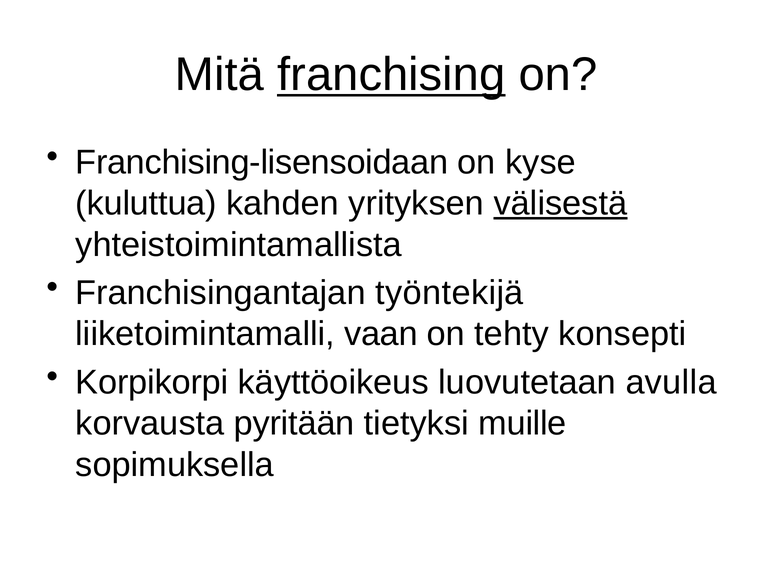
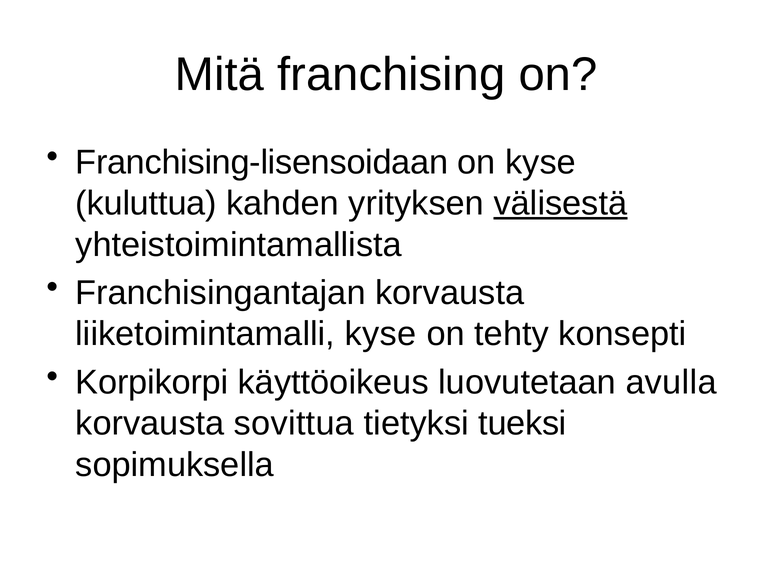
franchising underline: present -> none (391, 75)
Franchisingantajan työntekijä: työntekijä -> korvausta (450, 293)
liiketoimintamalli vaan: vaan -> kyse (381, 334)
pyritään: pyritään -> sovittua (294, 423)
muille: muille -> tueksi (522, 423)
